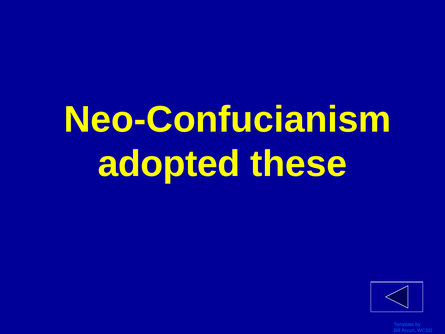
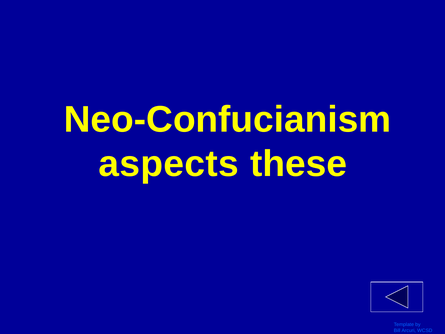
adopted: adopted -> aspects (169, 164)
